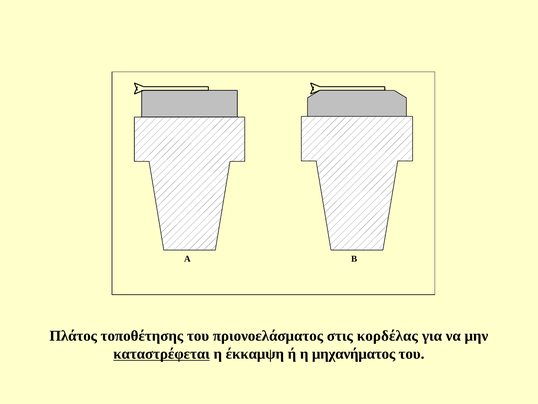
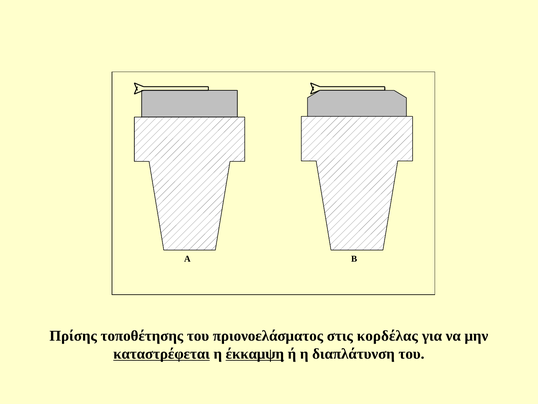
Πλάτος: Πλάτος -> Πρίσης (73, 335)
έκκαμψη underline: none -> present (255, 353)
μηχανήματος: μηχανήματος -> διαπλάτυνση (353, 353)
